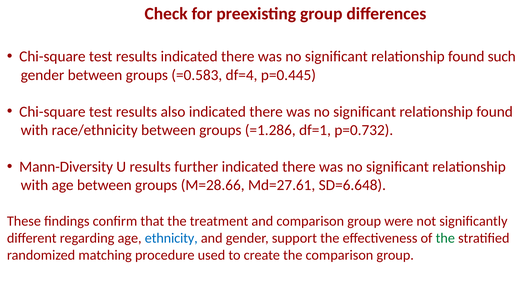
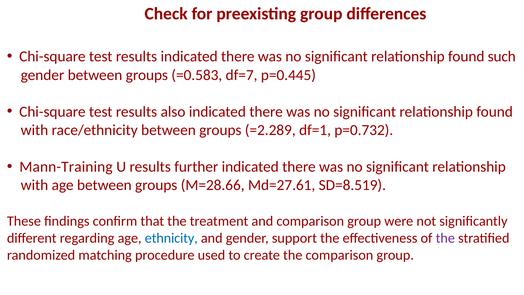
df=4: df=4 -> df=7 (242, 75)
=1.286: =1.286 -> =2.289 (270, 130)
Mann-Diversity: Mann-Diversity -> Mann-Training (66, 167)
SD=6.648: SD=6.648 -> SD=8.519 (352, 185)
the colour: green -> purple (445, 238)
